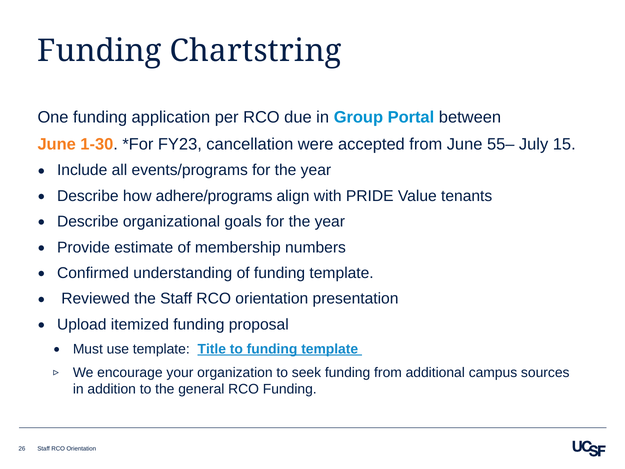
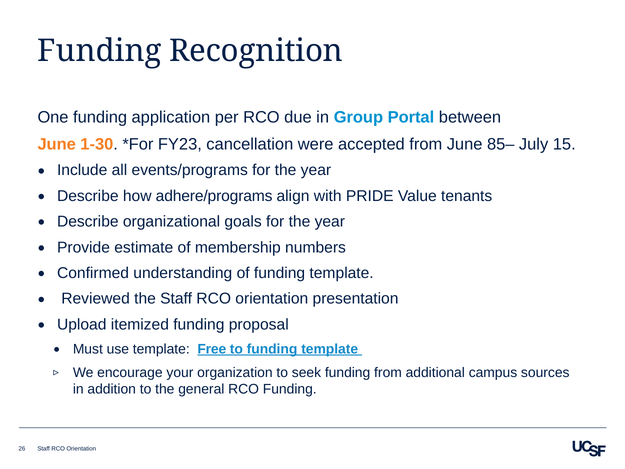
Chartstring: Chartstring -> Recognition (256, 51)
55–: 55– -> 85– (501, 144)
Title: Title -> Free (212, 349)
